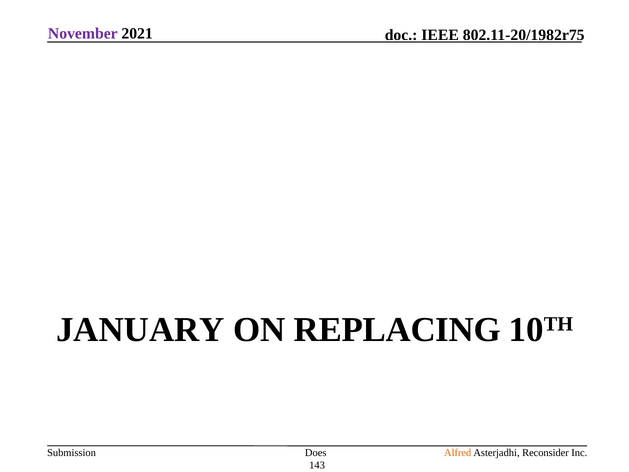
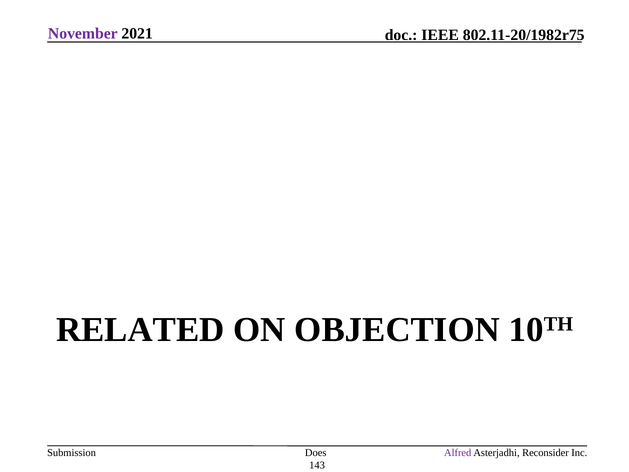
JANUARY: JANUARY -> RELATED (140, 330)
REPLACING: REPLACING -> OBJECTION (397, 330)
Alfred colour: orange -> purple (458, 452)
